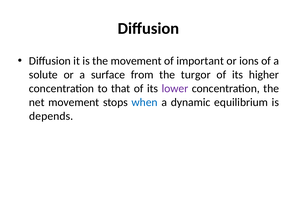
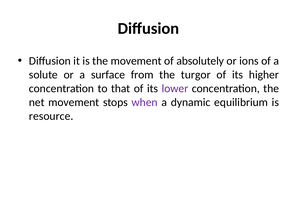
important: important -> absolutely (200, 61)
when colour: blue -> purple (145, 103)
depends: depends -> resource (51, 117)
